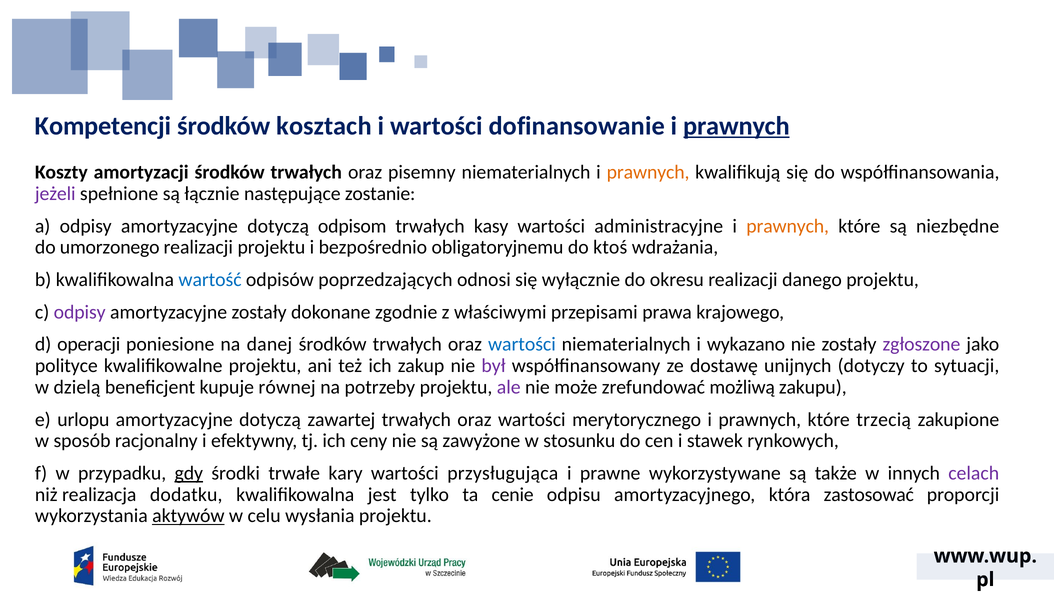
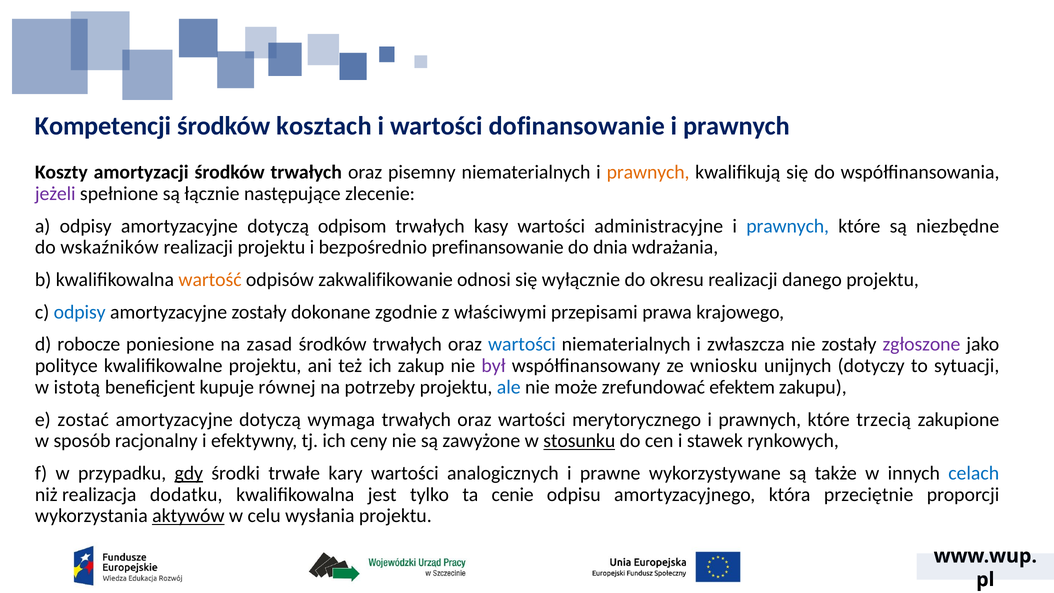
prawnych underline: present -> none (737, 126)
zostanie: zostanie -> zlecenie (380, 194)
prawnych colour: orange -> blue (788, 226)
umorzonego: umorzonego -> wskaźników (110, 247)
obligatoryjnemu: obligatoryjnemu -> prefinansowanie (498, 247)
ktoś: ktoś -> dnia (610, 247)
wartość colour: blue -> orange (210, 280)
poprzedzających: poprzedzających -> zakwalifikowanie (386, 280)
odpisy colour: purple -> blue (80, 312)
operacji: operacji -> robocze (89, 344)
danej: danej -> zasad (269, 344)
wykazano: wykazano -> zwłaszcza (746, 344)
dostawę: dostawę -> wniosku (724, 366)
dzielą: dzielą -> istotą (77, 387)
ale colour: purple -> blue (509, 387)
możliwą: możliwą -> efektem (742, 387)
urlopu: urlopu -> zostać (83, 419)
zawartej: zawartej -> wymaga (341, 419)
stosunku underline: none -> present (579, 441)
przysługująca: przysługująca -> analogicznych (503, 473)
celach colour: purple -> blue (974, 473)
zastosować: zastosować -> przeciętnie (869, 494)
